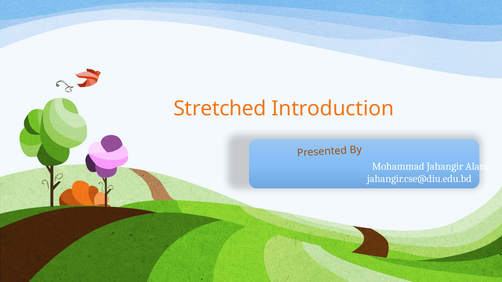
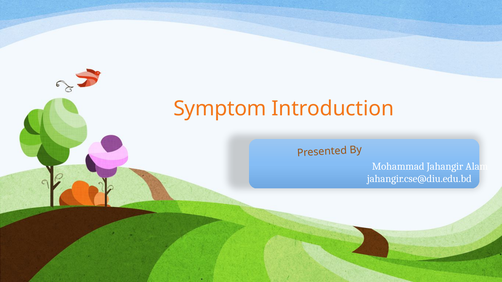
Stretched: Stretched -> Symptom (220, 109)
